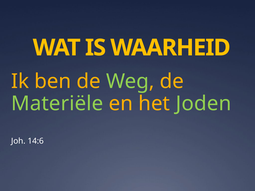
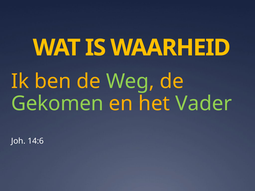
Materiële: Materiële -> Gekomen (57, 104)
Joden: Joden -> Vader (204, 104)
